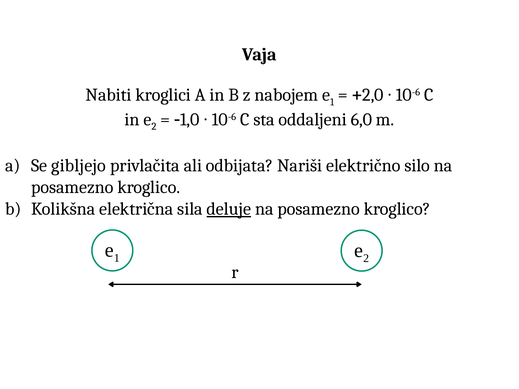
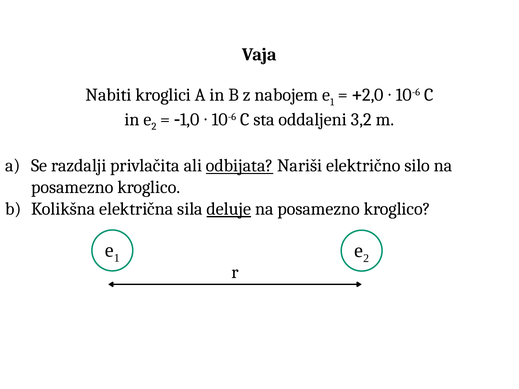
6,0: 6,0 -> 3,2 (361, 120)
gibljejo: gibljejo -> razdalji (79, 166)
odbijata underline: none -> present (240, 166)
